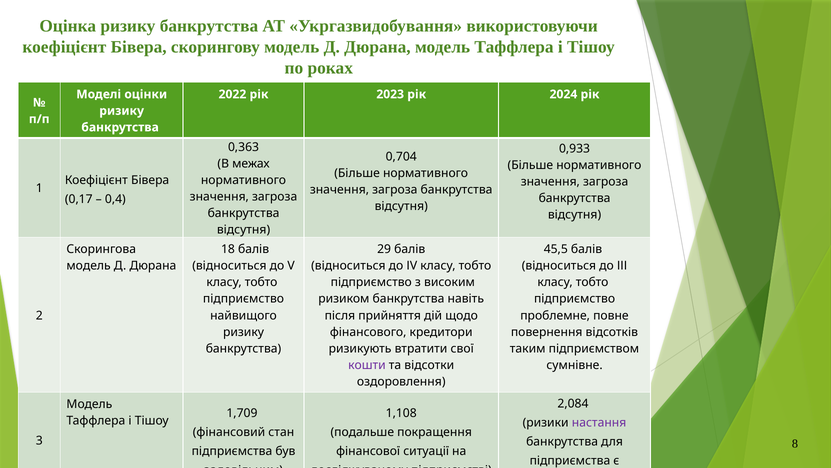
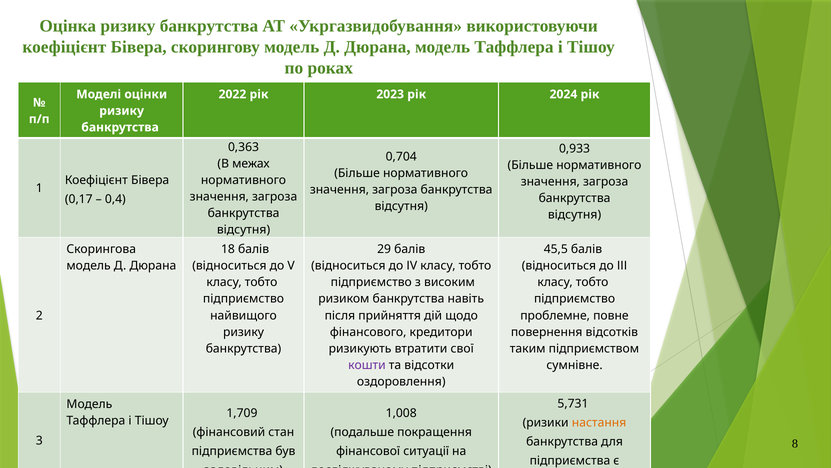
2,084: 2,084 -> 5,731 (573, 403)
1,108: 1,108 -> 1,008 (401, 413)
настання colour: purple -> orange (599, 422)
